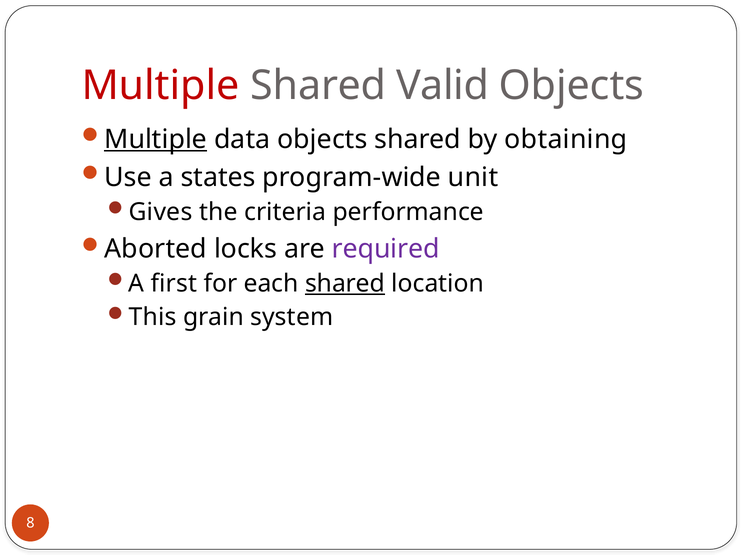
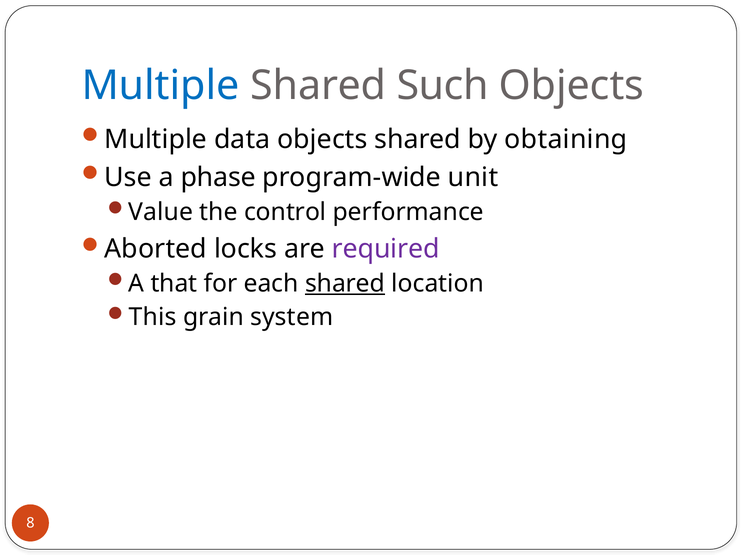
Multiple colour: red -> blue (161, 86)
Valid: Valid -> Such (443, 86)
Multiple underline: present -> none (156, 139)
states: states -> phase (218, 177)
Gives: Gives -> Value (161, 212)
criteria: criteria -> control (285, 212)
first: first -> that (174, 283)
